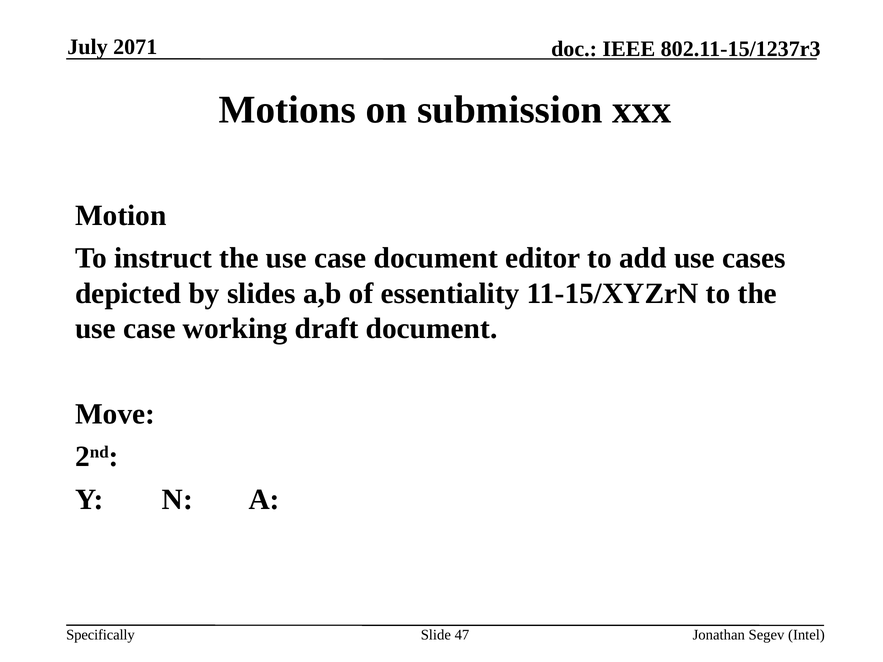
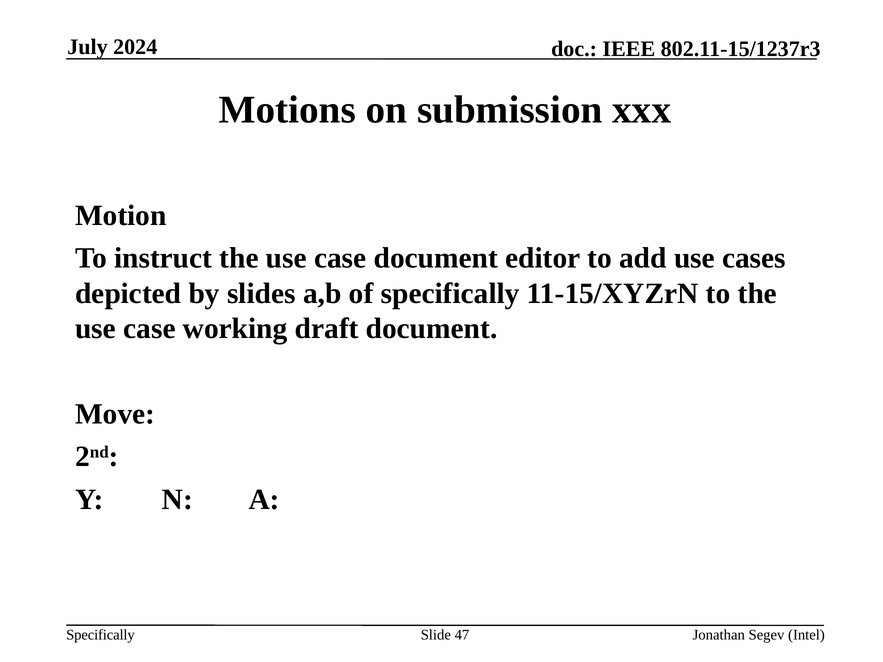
2071: 2071 -> 2024 (135, 47)
of essentiality: essentiality -> specifically (450, 293)
